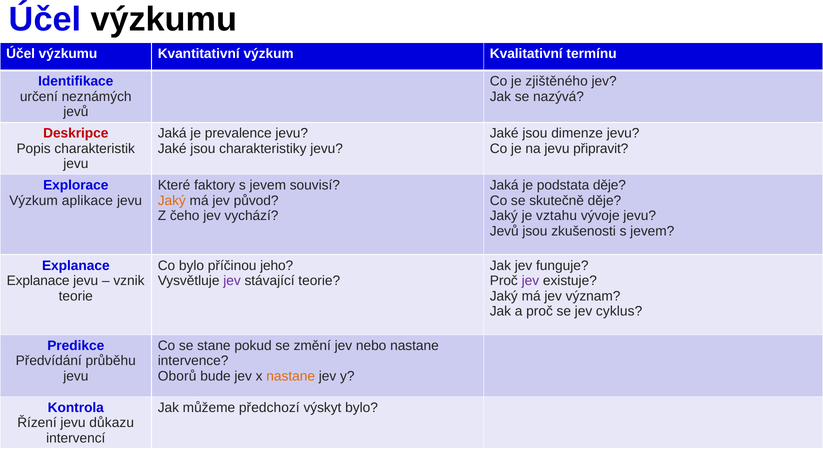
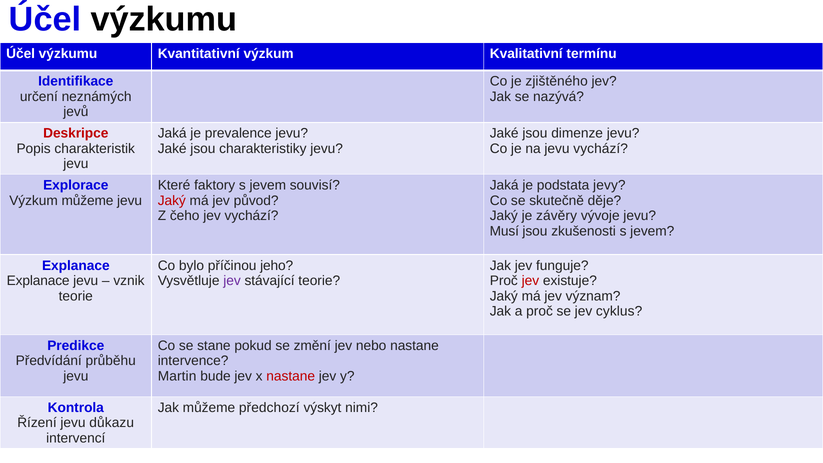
jevu připravit: připravit -> vychází (601, 149)
podstata děje: děje -> jevy (609, 185)
Výzkum aplikace: aplikace -> můžeme (88, 200)
Jaký colour: orange -> red (172, 200)
vztahu: vztahu -> závěry (557, 216)
Jevů: Jevů -> Musí (504, 231)
jev colour: purple -> red (530, 281)
Oborů: Oborů -> Martin (177, 376)
nastane colour: orange -> red (291, 376)
výskyt bylo: bylo -> nimi (362, 408)
